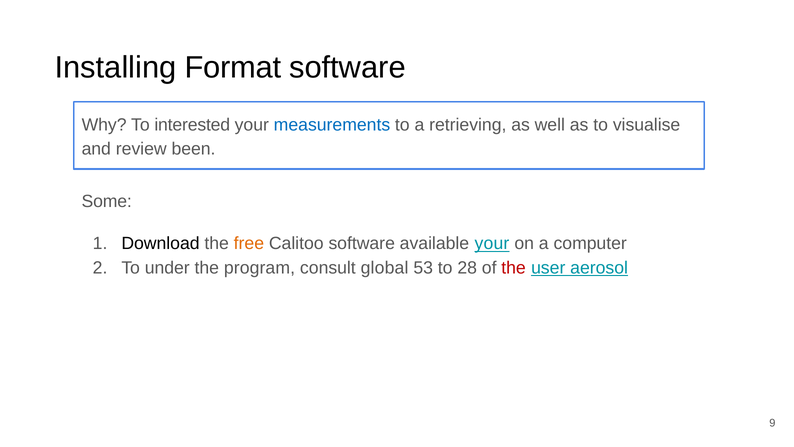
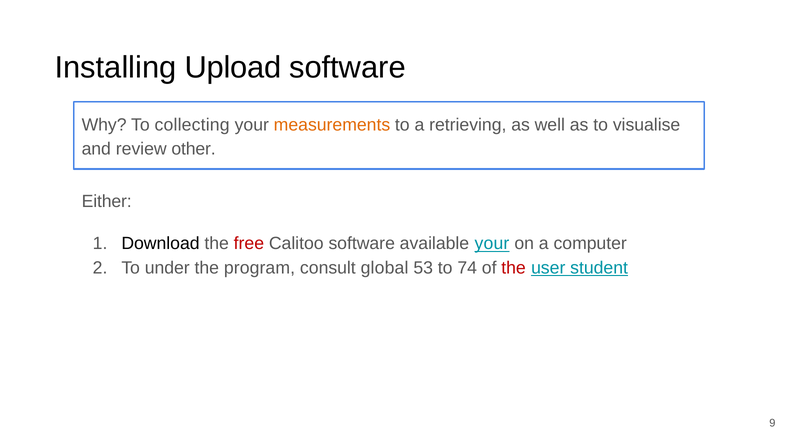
Format: Format -> Upload (233, 67)
interested: interested -> collecting (192, 125)
measurements colour: blue -> orange (332, 125)
been: been -> other (194, 149)
Some: Some -> Either (107, 201)
free colour: orange -> red (249, 243)
28: 28 -> 74 (467, 268)
aerosol: aerosol -> student (599, 268)
